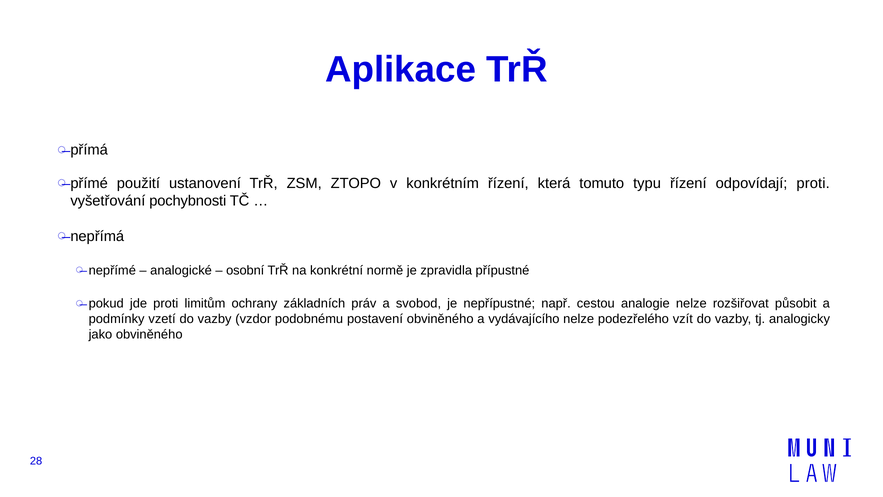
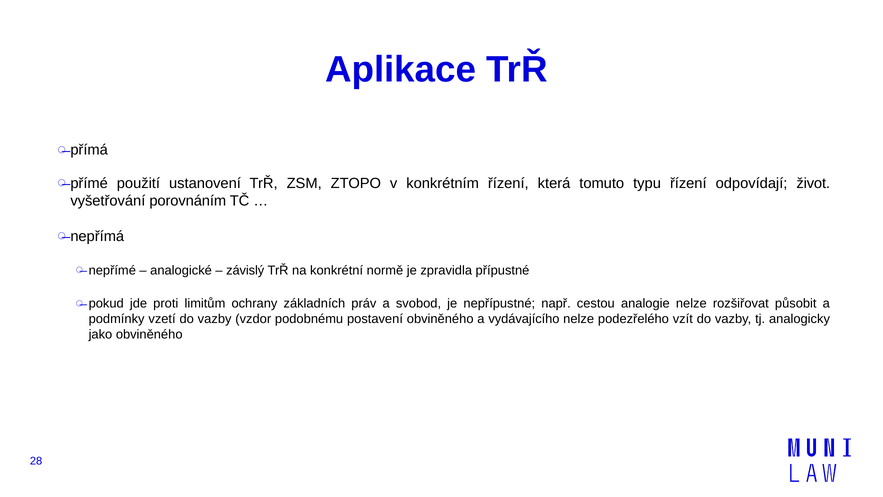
odpovídají proti: proti -> život (813, 183)
pochybnosti: pochybnosti -> porovnáním (188, 201)
osobní: osobní -> závislý (245, 270)
